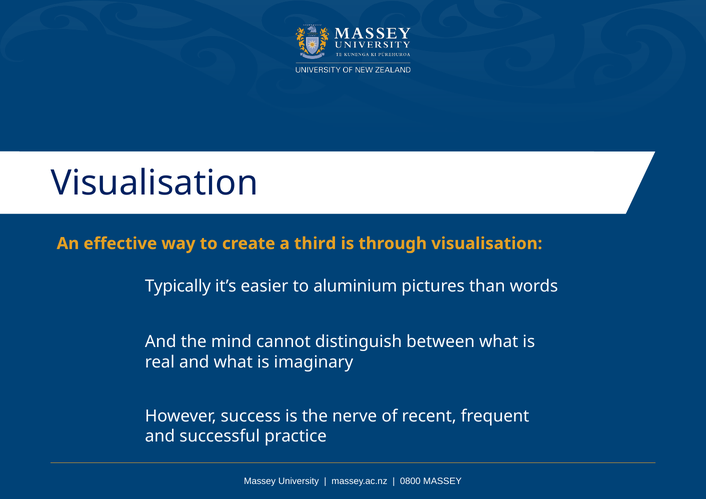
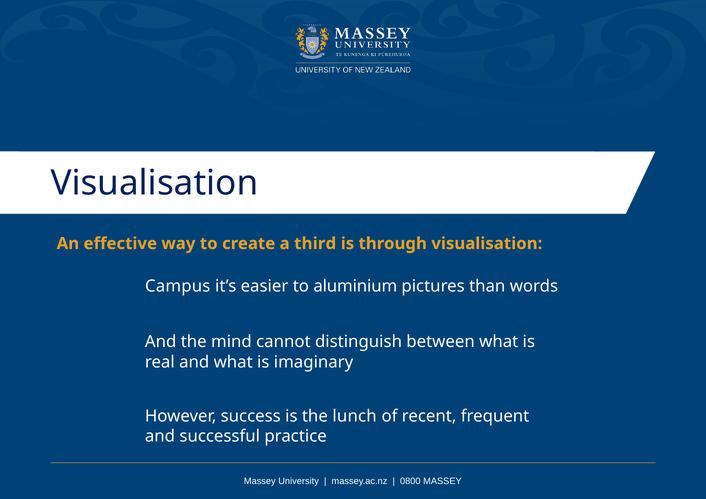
Typically: Typically -> Campus (178, 286)
nerve: nerve -> lunch (355, 416)
